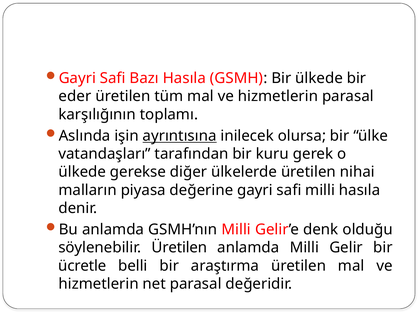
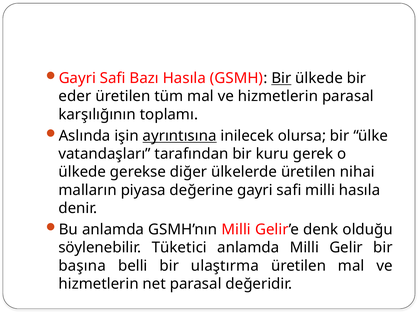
Bir underline: none -> present (281, 78)
söylenebilir Üretilen: Üretilen -> Tüketici (179, 248)
ücretle: ücretle -> başına (82, 266)
araştırma: araştırma -> ulaştırma (225, 266)
